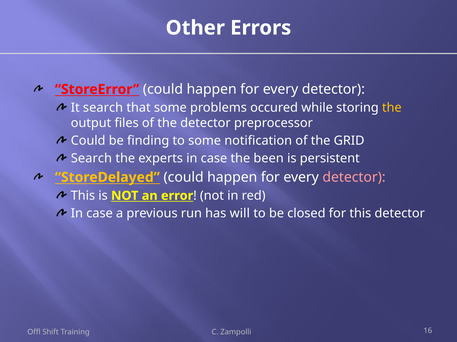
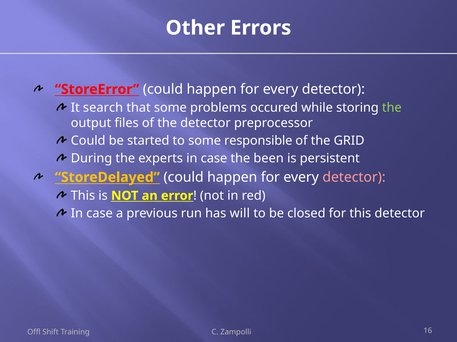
the colour: yellow -> light green (392, 108)
finding: finding -> started (148, 141)
notification: notification -> responsible (258, 141)
Search: Search -> During (91, 159)
